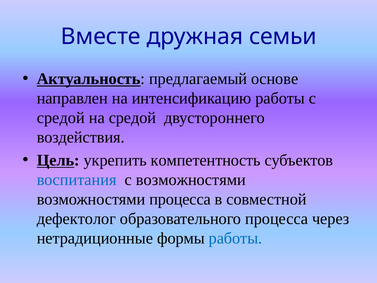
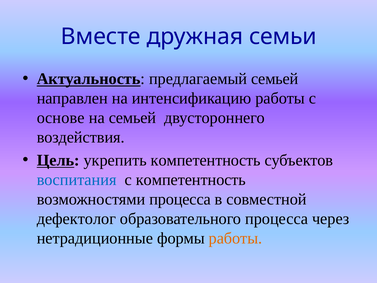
предлагаемый основе: основе -> семьей (275, 79)
средой: средой -> основе (61, 118)
на средой: средой -> семьей (132, 118)
с возможностями: возможностями -> компетентность (191, 180)
работы colour: blue -> orange (235, 238)
